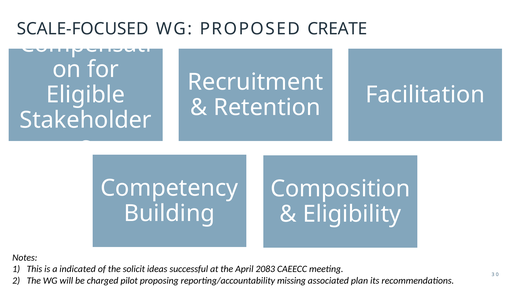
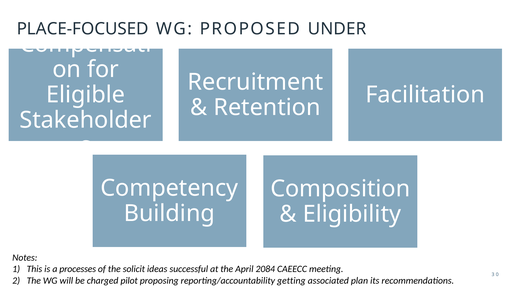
SCALE-FOCUSED: SCALE-FOCUSED -> PLACE-FOCUSED (83, 29)
CREATE: CREATE -> UNDER (337, 29)
indicated: indicated -> processes (78, 269)
2083: 2083 -> 2084 (265, 269)
missing: missing -> getting (291, 280)
